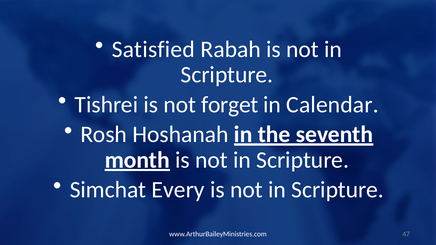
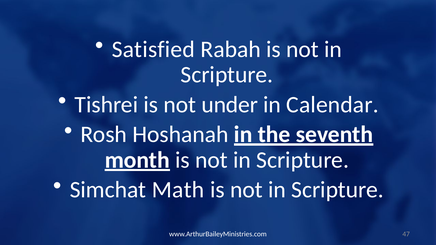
forget: forget -> under (230, 105)
Every: Every -> Math (178, 190)
